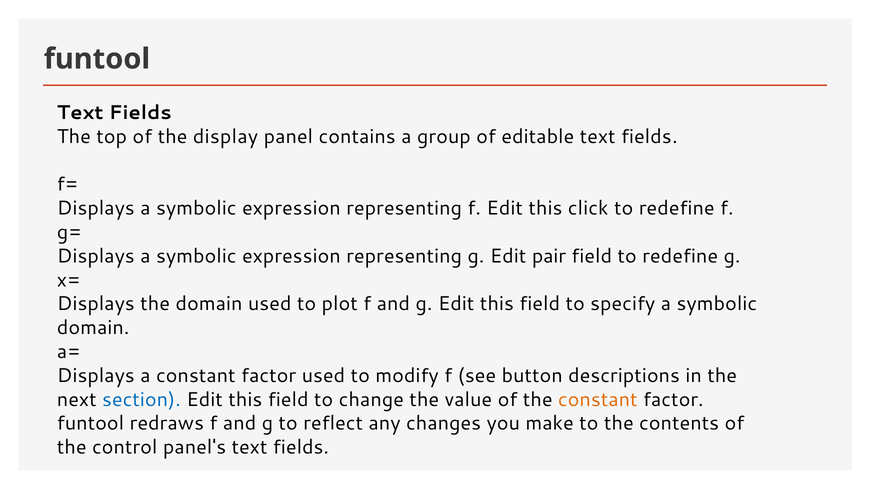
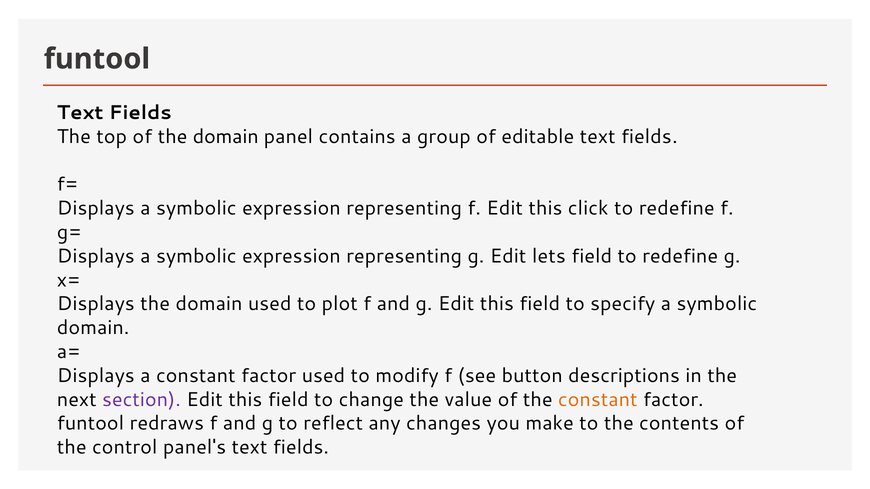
of the display: display -> domain (226, 137)
pair: pair -> lets (549, 256)
section colour: blue -> purple (141, 400)
